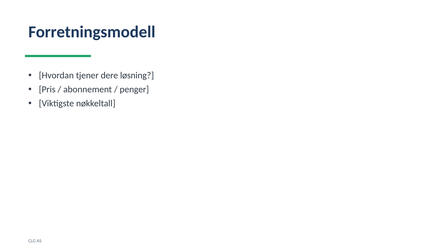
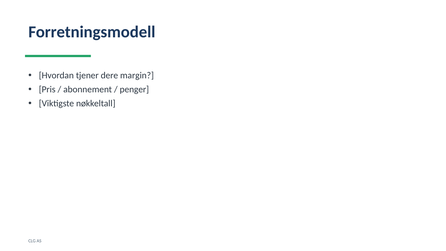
løsning: løsning -> margin (137, 76)
